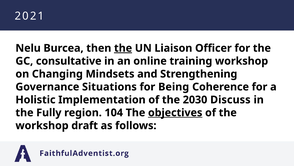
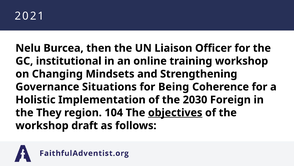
the underline: present -> none (123, 48)
consultative: consultative -> institutional (69, 61)
Discuss: Discuss -> Foreign (230, 99)
Fully: Fully -> They (49, 112)
